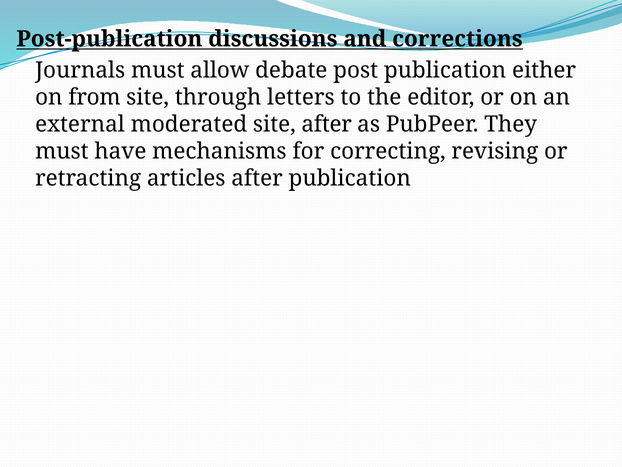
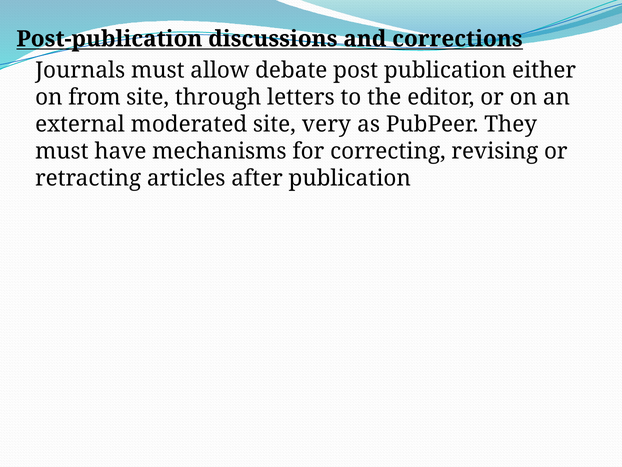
site after: after -> very (326, 124)
